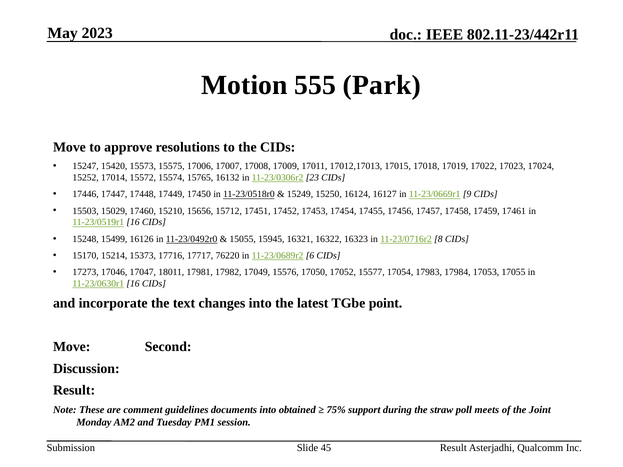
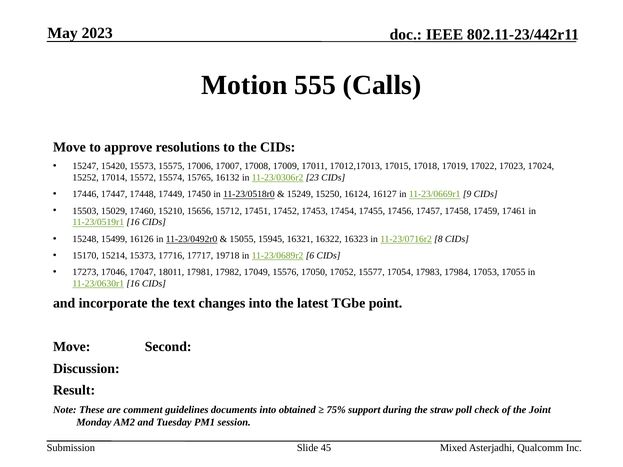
Park: Park -> Calls (382, 85)
76220: 76220 -> 19718 (228, 256)
meets: meets -> check (487, 410)
Result: Result -> Mixed (453, 448)
